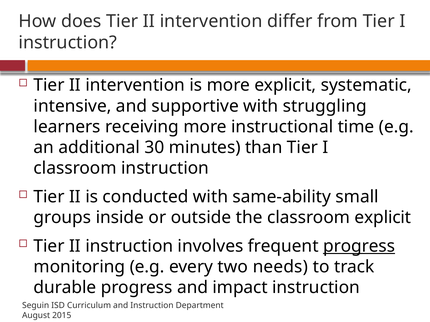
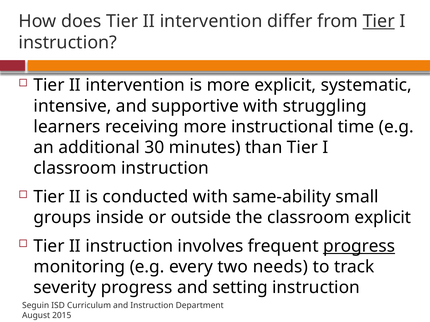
Tier underline: none -> present (379, 21)
durable: durable -> severity (65, 288)
impact: impact -> setting (240, 288)
